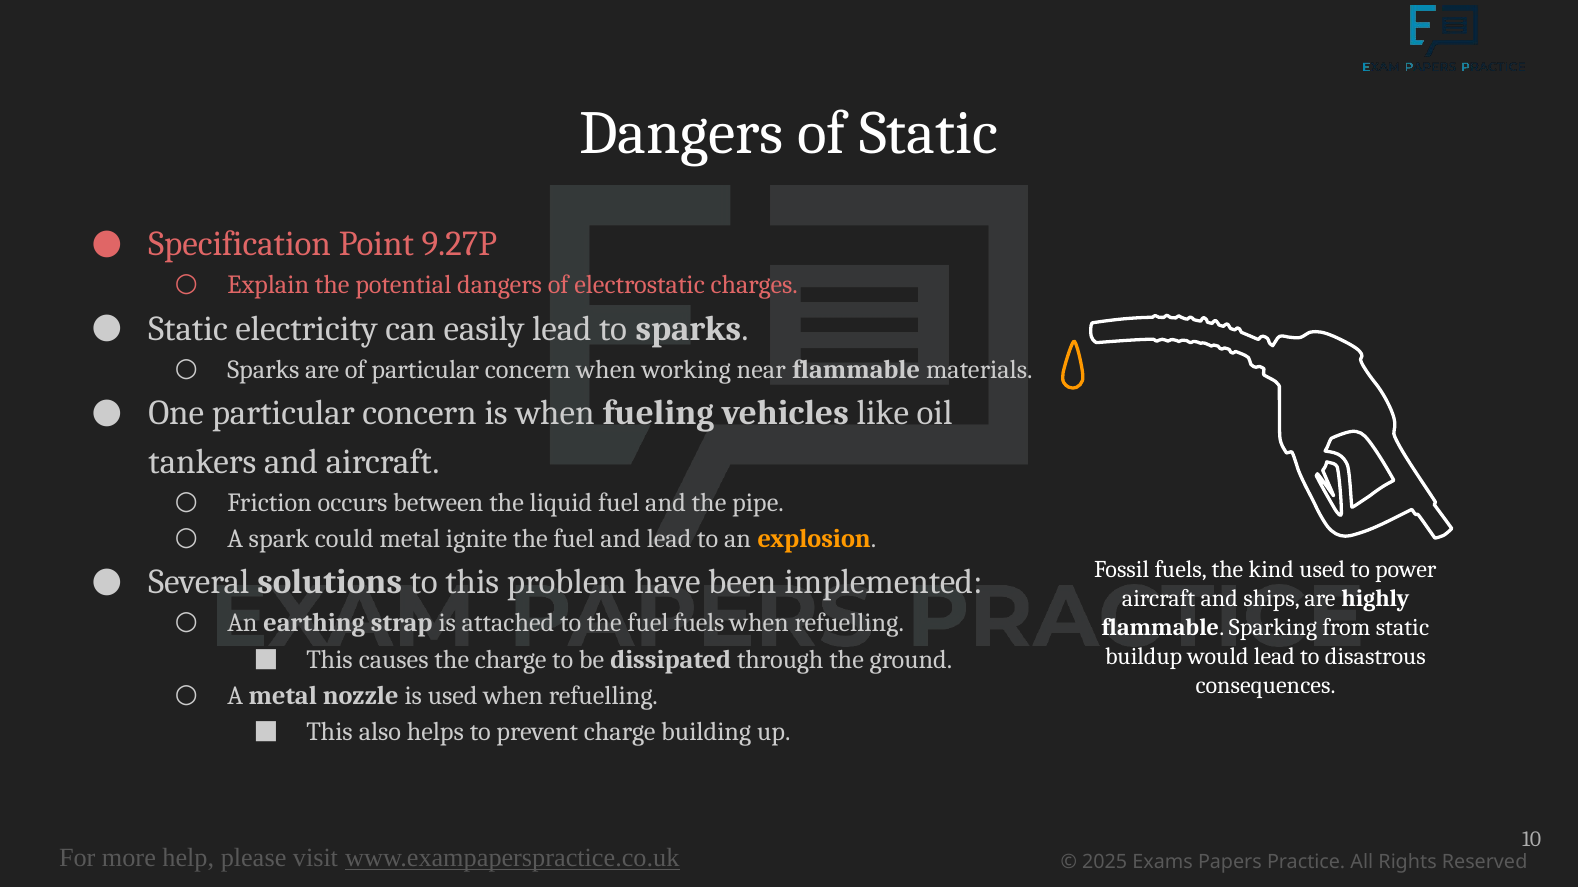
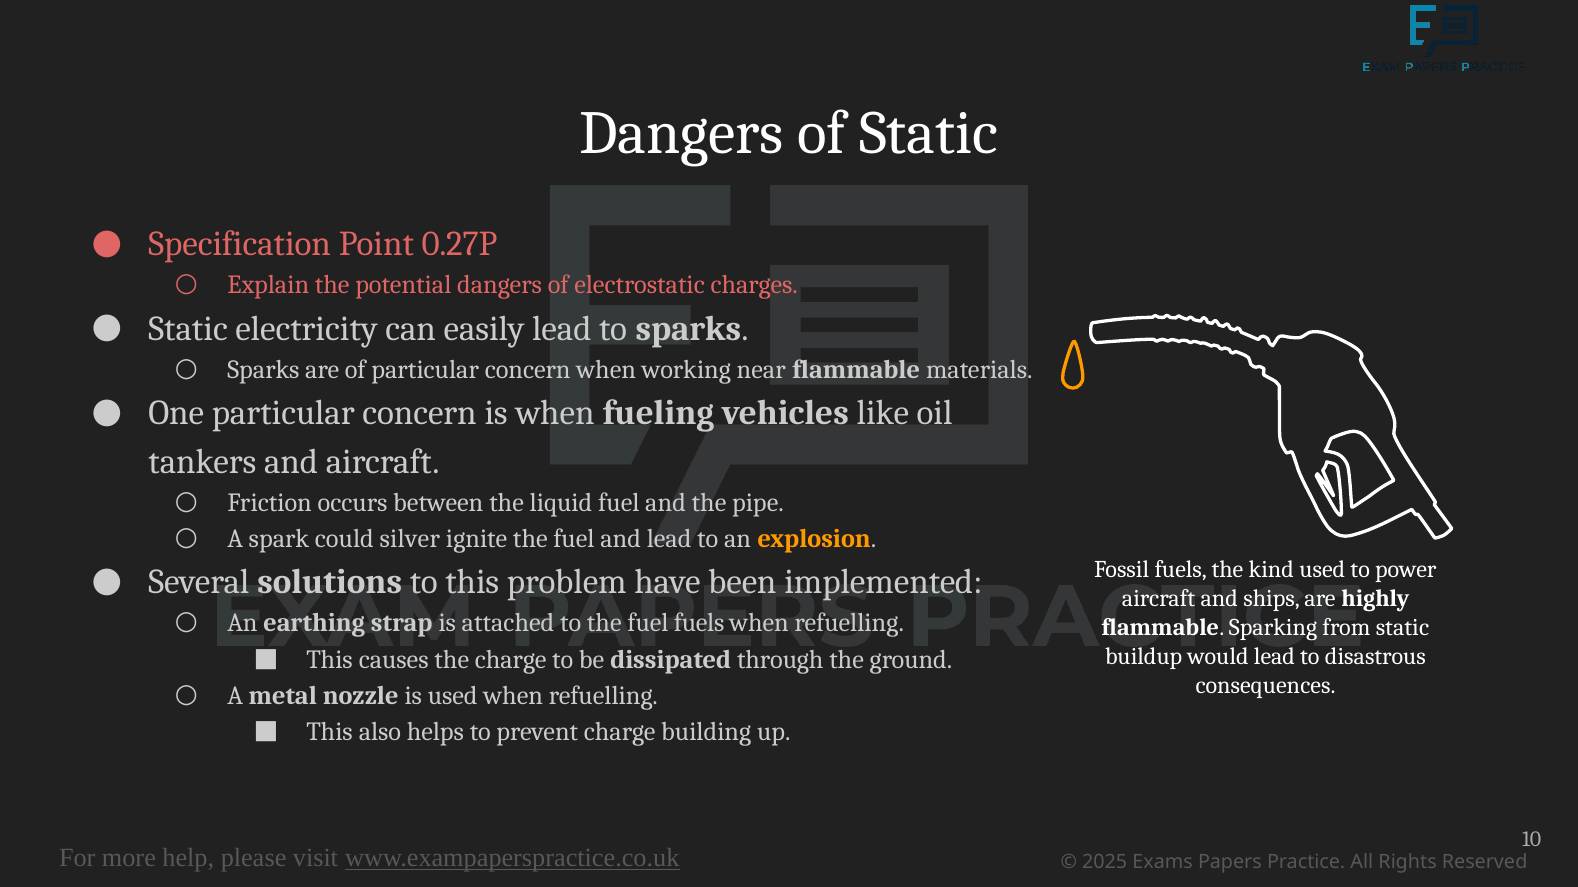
9.27P: 9.27P -> 0.27P (459, 244)
could metal: metal -> silver (410, 539)
